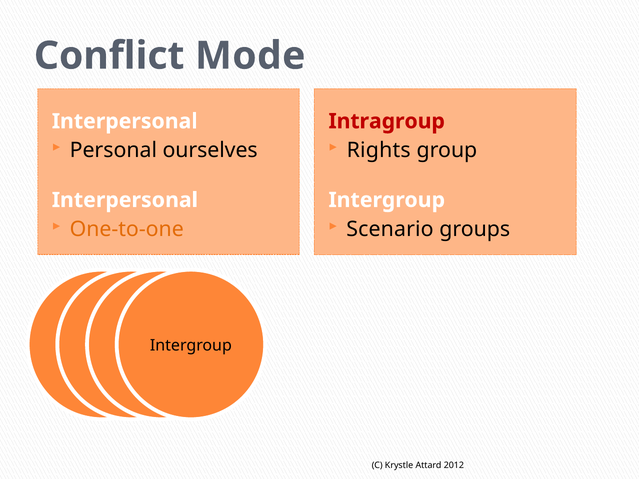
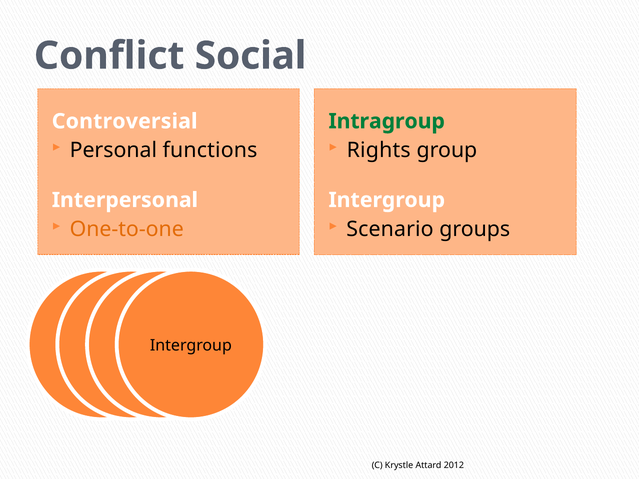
Mode: Mode -> Social (251, 56)
Intragroup colour: red -> green (387, 121)
Interpersonal: Interpersonal -> Controversial (125, 121)
ourselves: ourselves -> functions (210, 151)
